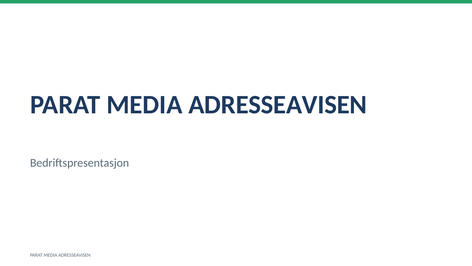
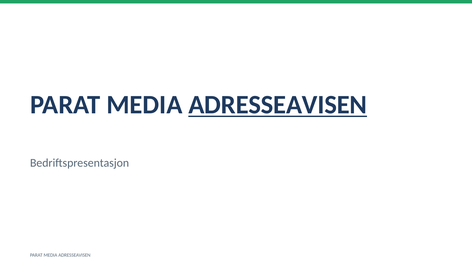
ADRESSEAVISEN underline: none -> present (278, 105)
